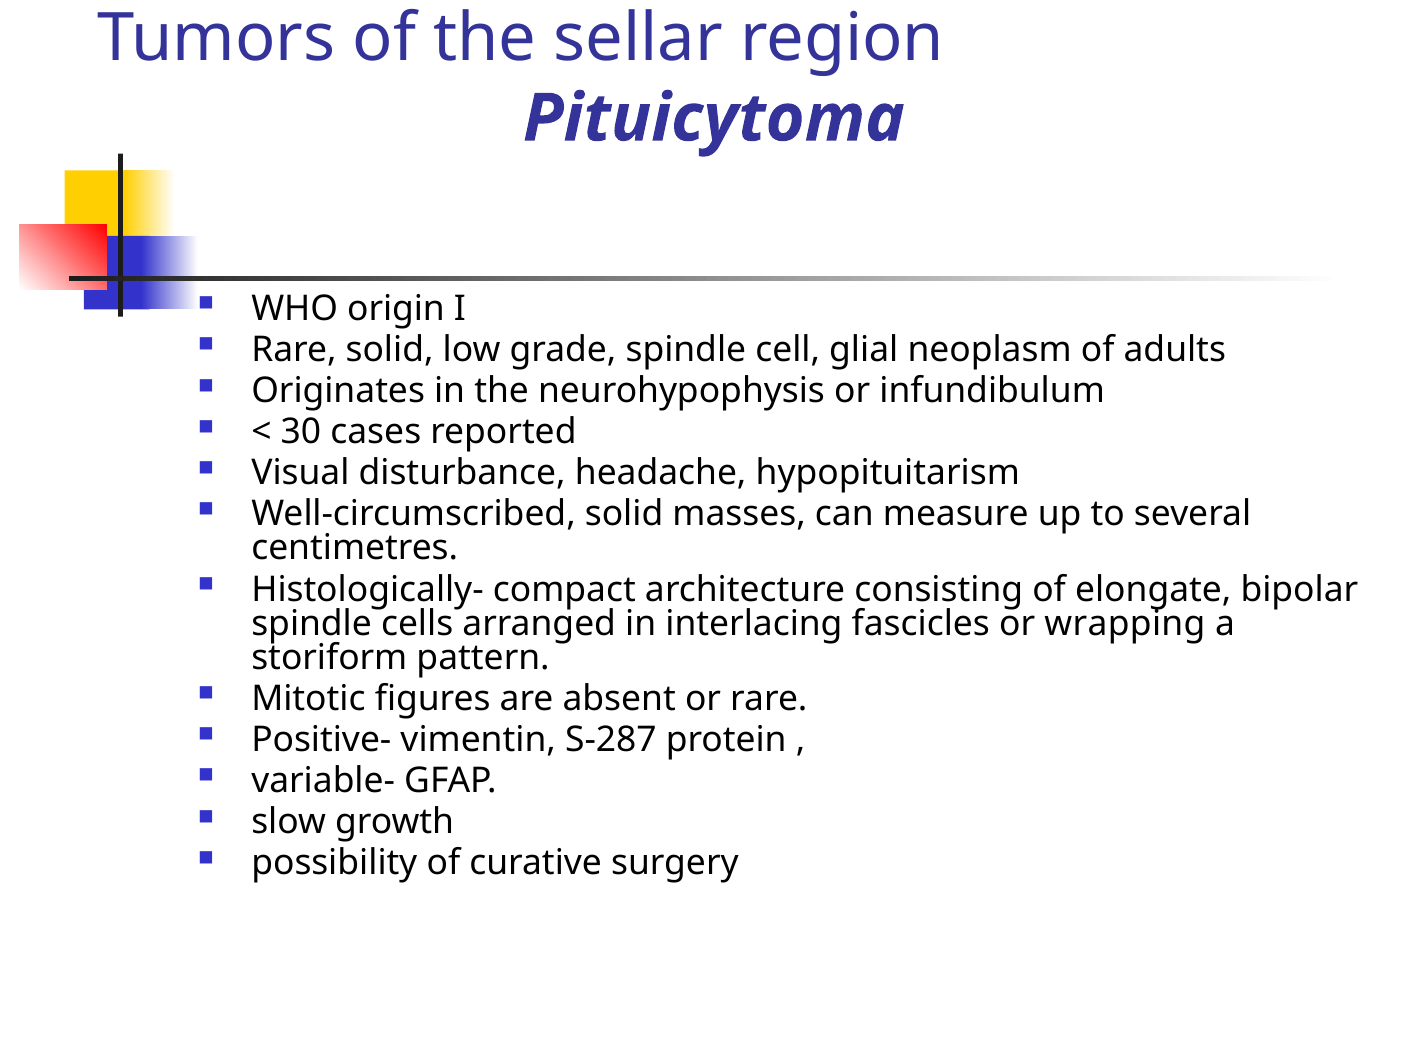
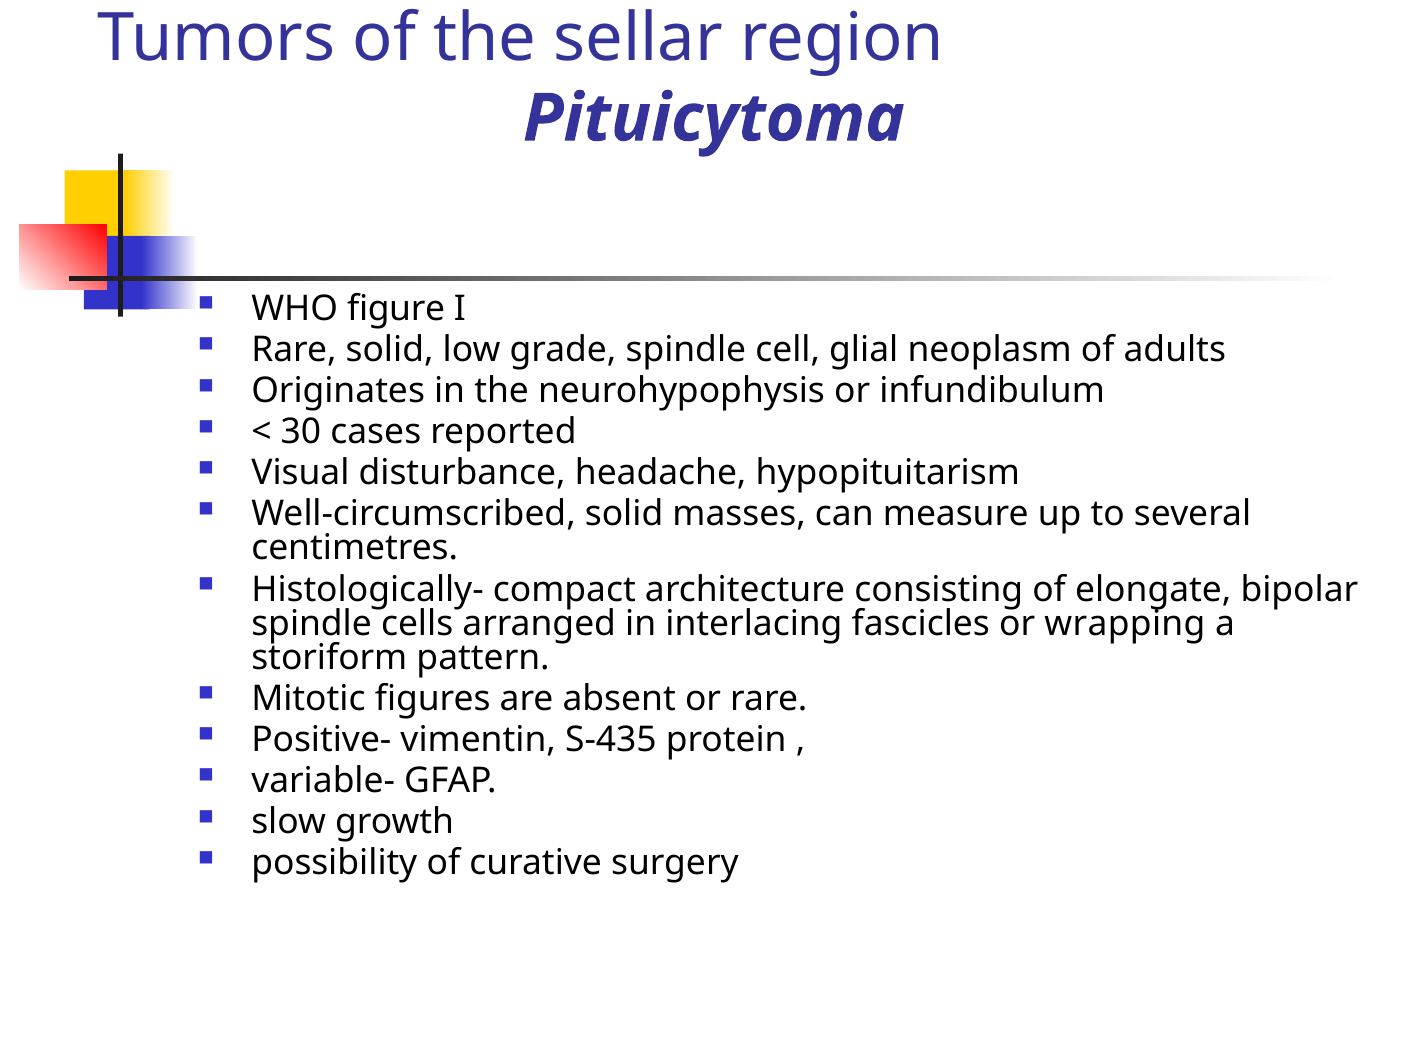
origin: origin -> figure (396, 308)
S-287: S-287 -> S-435 (611, 739)
